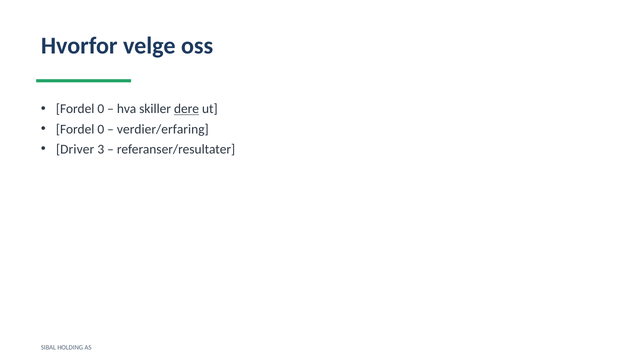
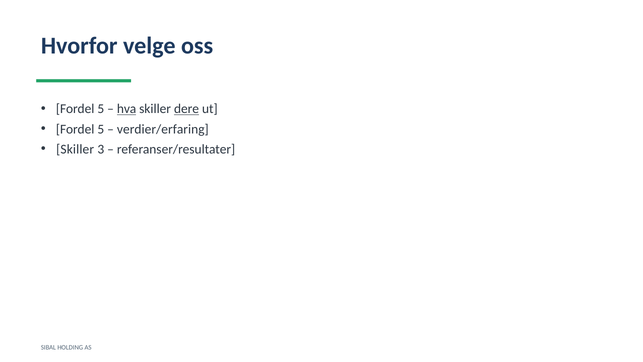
0: 0 -> 5 (101, 109)
hva underline: none -> present (127, 109)
0: 0 -> 5 (101, 129)
Driver: Driver -> Skiller (75, 149)
